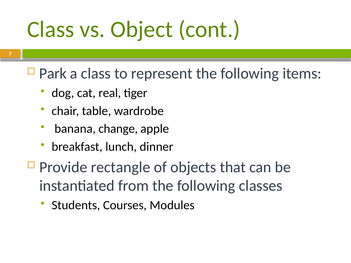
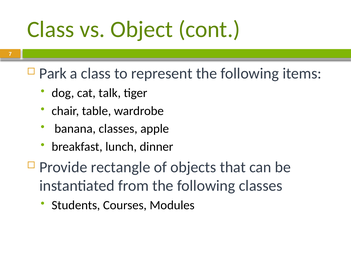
real: real -> talk (110, 93)
banana change: change -> classes (118, 129)
